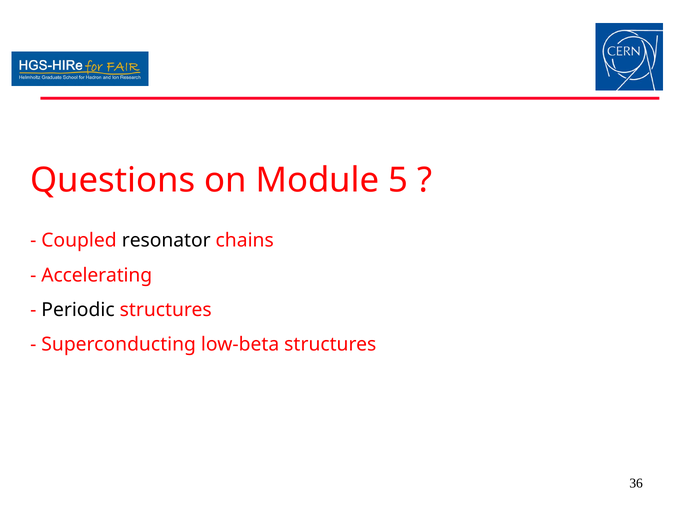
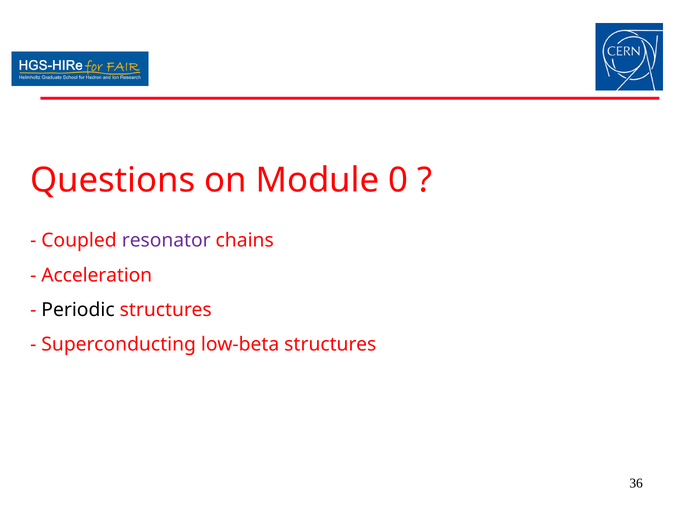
5: 5 -> 0 (398, 181)
resonator colour: black -> purple (166, 241)
Accelerating: Accelerating -> Acceleration (97, 275)
